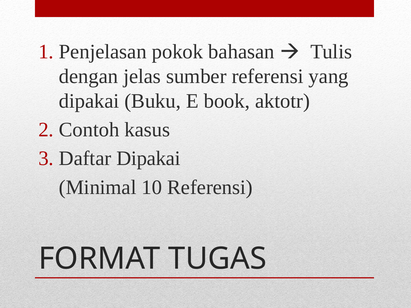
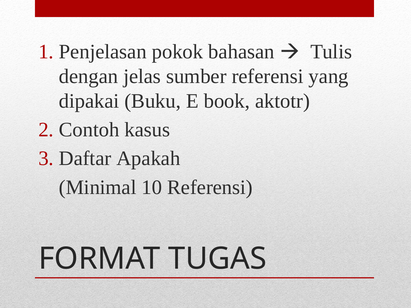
Dipakai: Dipakai -> Apakah (148, 159)
